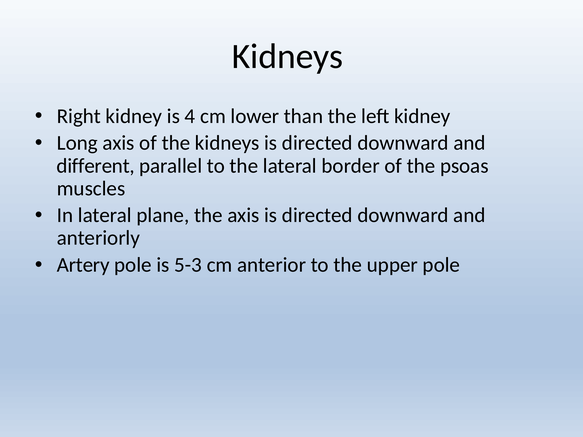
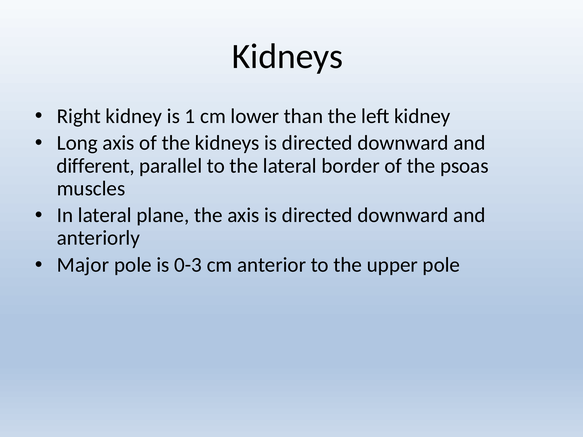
4: 4 -> 1 (190, 116)
Artery: Artery -> Major (83, 265)
5-3: 5-3 -> 0-3 (188, 265)
